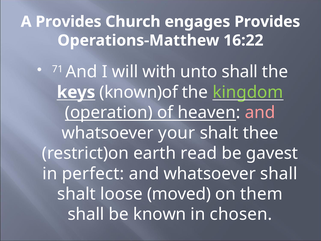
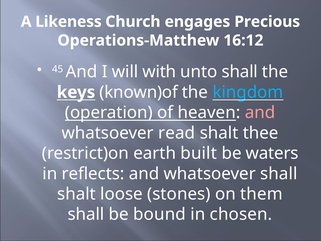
A Provides: Provides -> Likeness (68, 22)
engages Provides: Provides -> Precious (267, 22)
16:22: 16:22 -> 16:12 (243, 40)
71: 71 -> 45 (58, 69)
kingdom colour: light green -> light blue (248, 92)
your: your -> read (177, 133)
read: read -> built (199, 153)
gavest: gavest -> waters (272, 153)
perfect: perfect -> reflects (93, 173)
moved: moved -> stones (179, 194)
known: known -> bound (160, 214)
